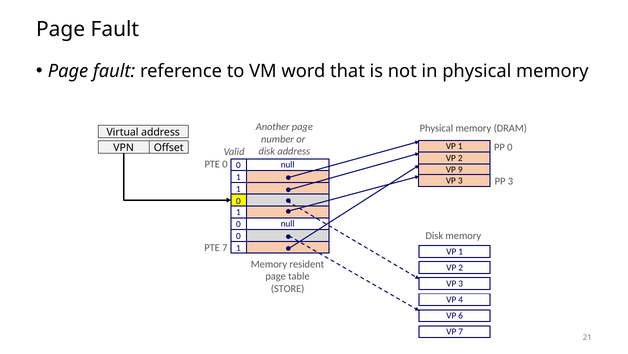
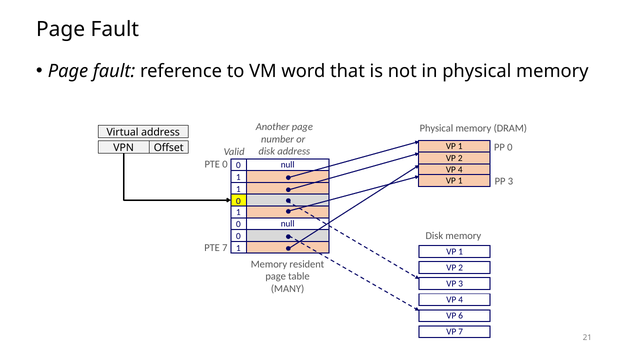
9: 9 -> 4 (460, 169)
3: 3 -> 1 (460, 180)
STORE: STORE -> MANY (288, 288)
